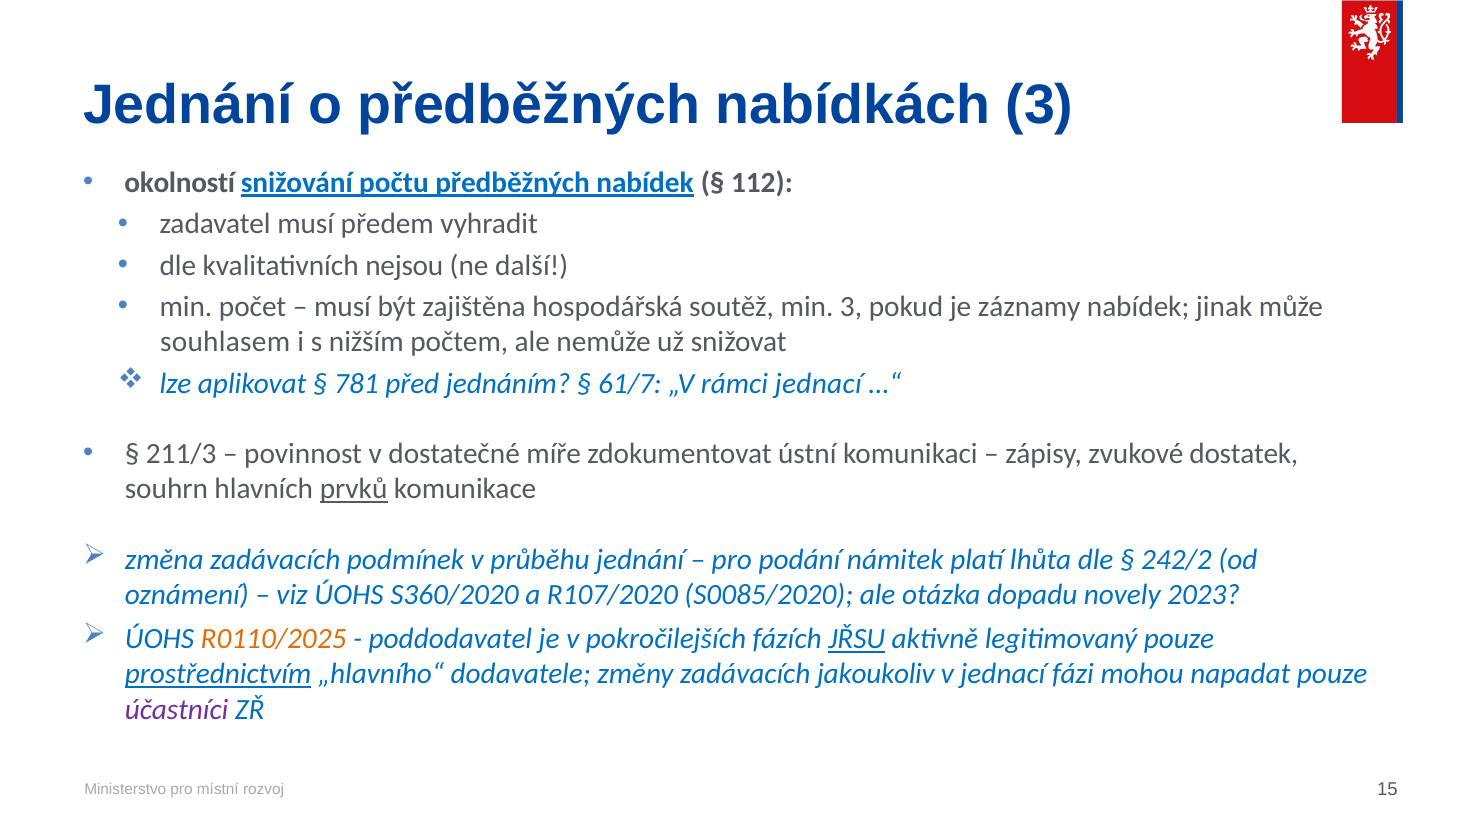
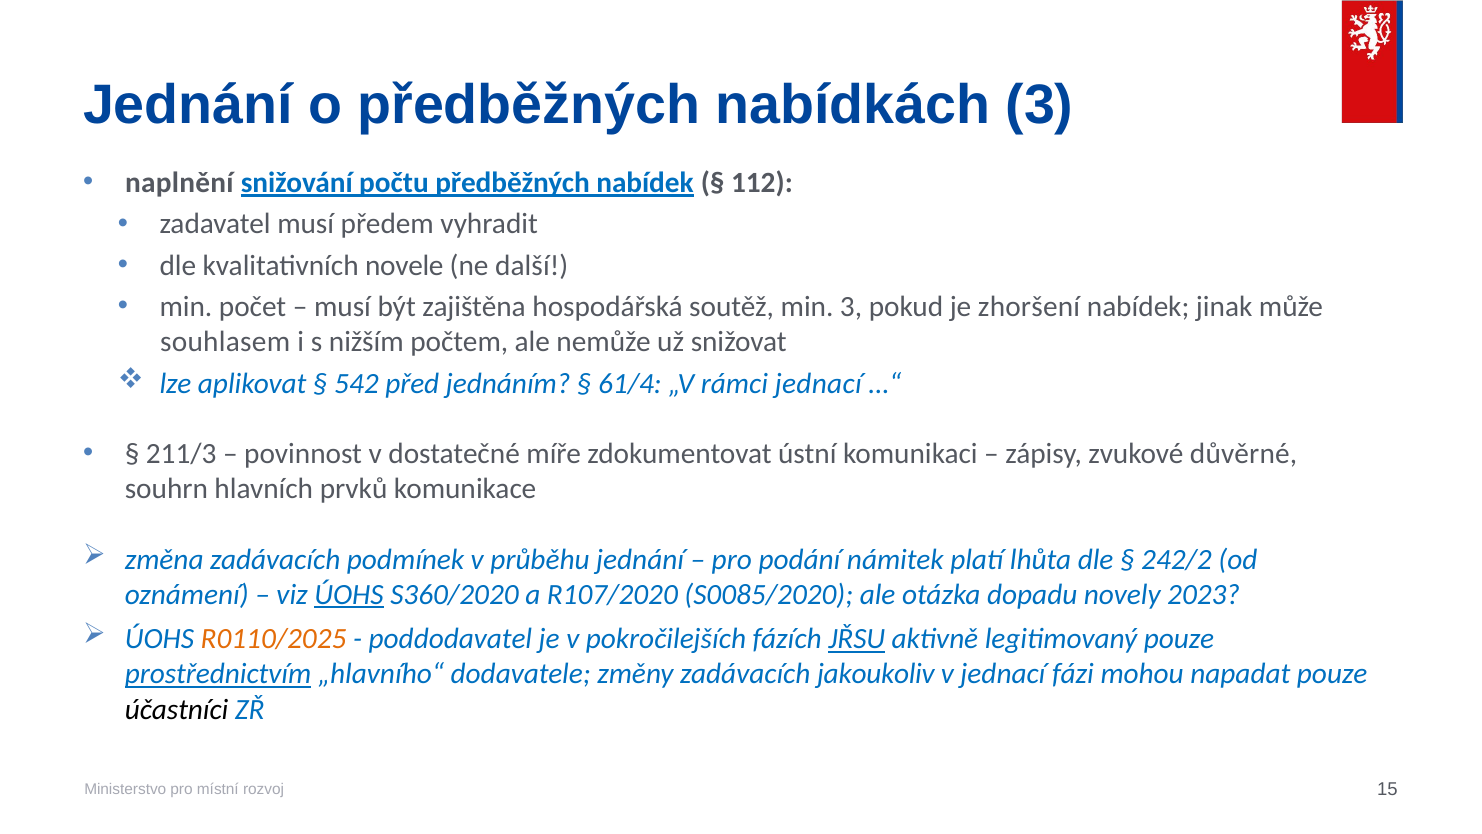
okolností: okolností -> naplnění (179, 183)
nejsou: nejsou -> novele (404, 265)
záznamy: záznamy -> zhoršení (1029, 307)
781: 781 -> 542 (356, 383)
61/7: 61/7 -> 61/4 (630, 383)
dostatek: dostatek -> důvěrné (1244, 454)
prvků underline: present -> none (354, 489)
ÚOHS underline: none -> present (349, 594)
účastníci colour: purple -> black (177, 709)
